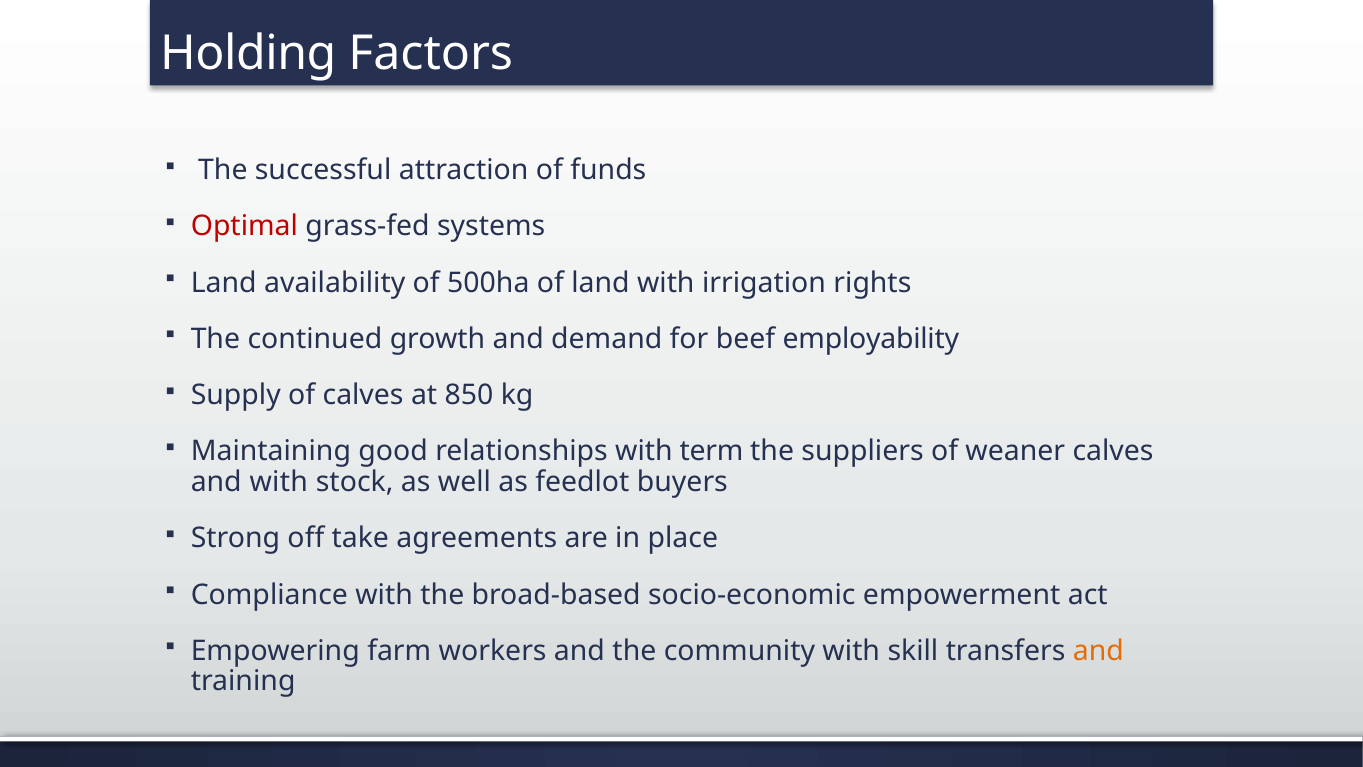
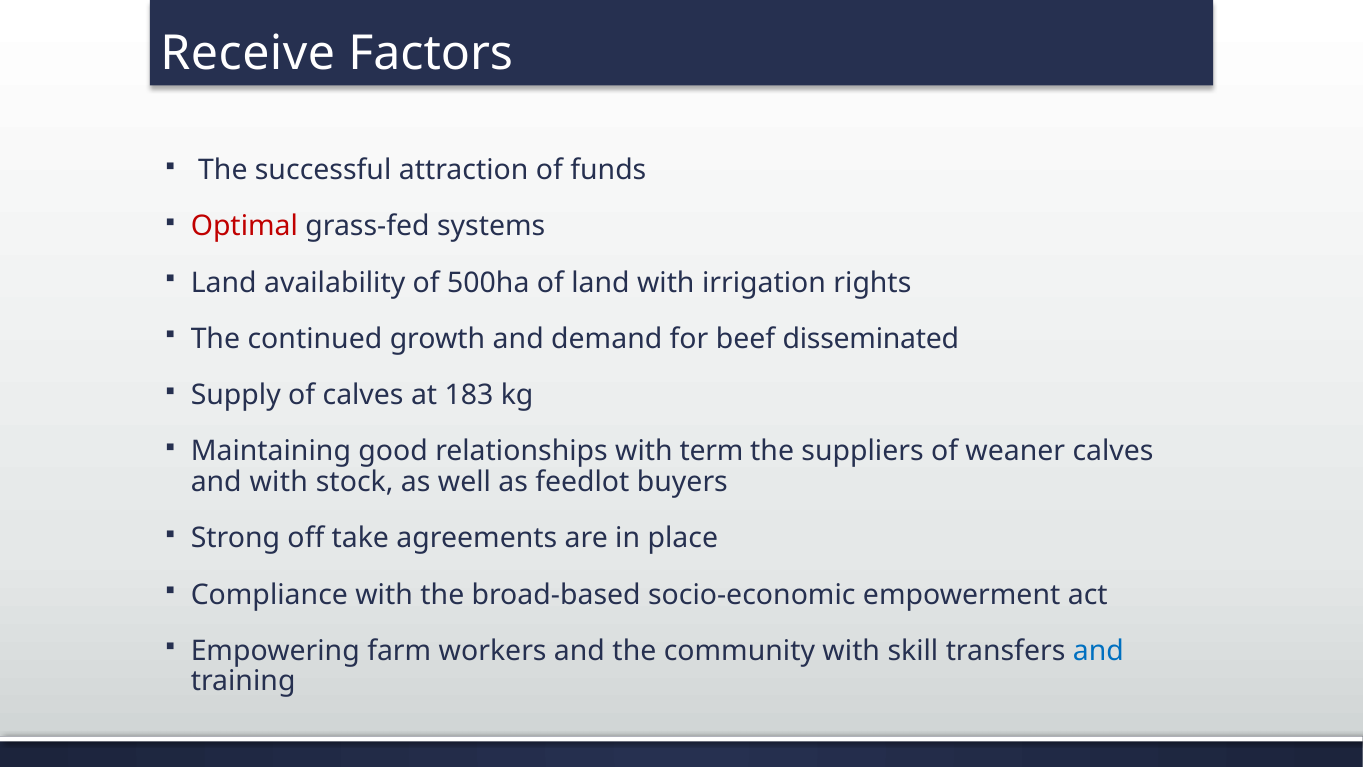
Holding: Holding -> Receive (248, 54)
employability: employability -> disseminated (871, 339)
850: 850 -> 183 (469, 395)
and colour: orange -> blue (1098, 651)
